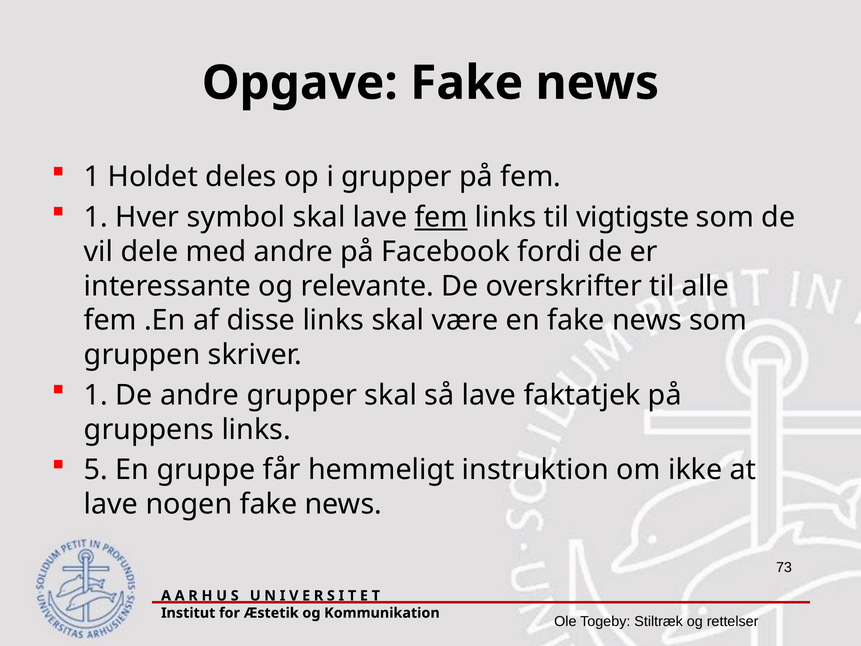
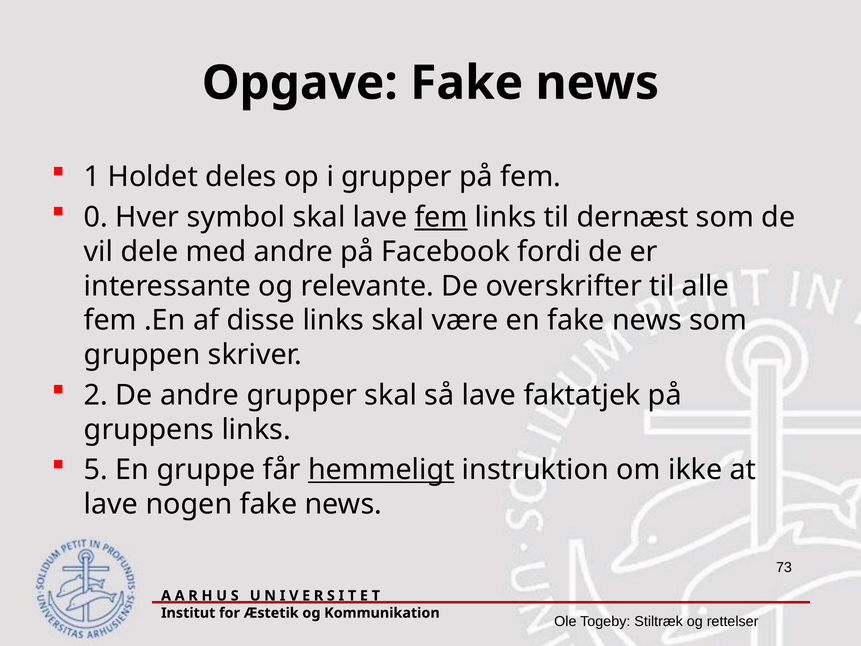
1: 1 -> 0 (96, 217)
vigtigste: vigtigste -> dernæst (633, 217)
1: 1 -> 2 (96, 395)
hemmeligt underline: none -> present (381, 470)
